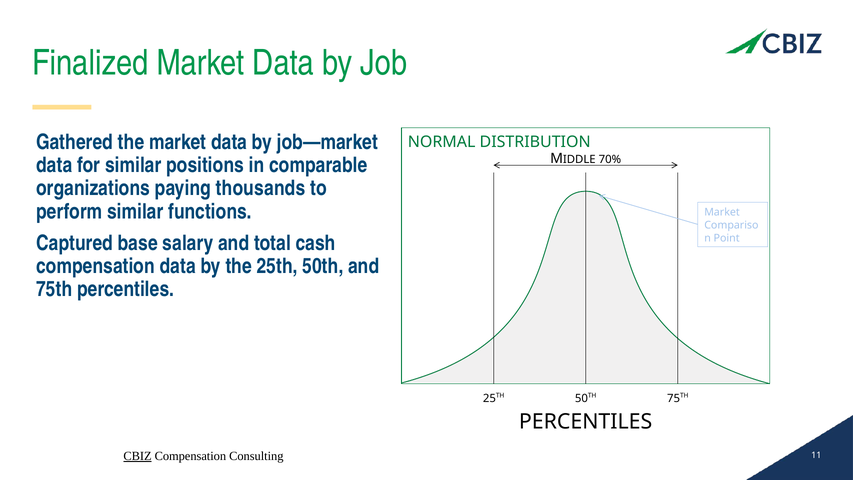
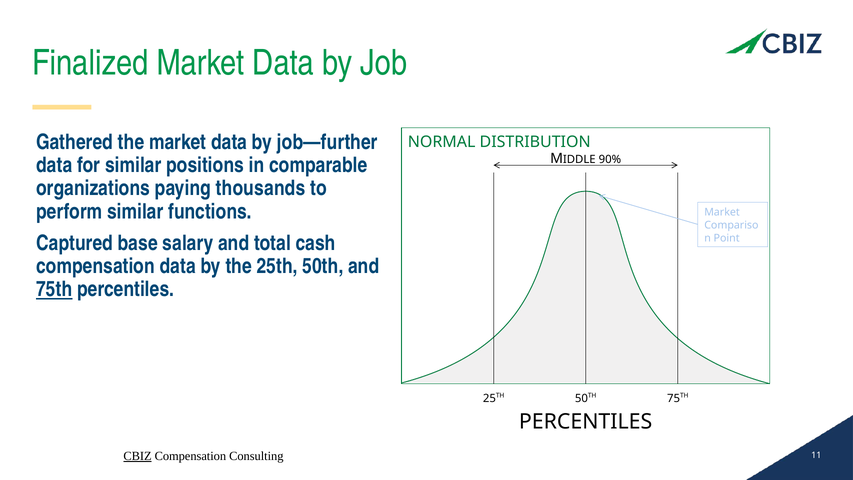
job—market: job—market -> job—further (327, 142)
70%: 70% -> 90% (610, 159)
75th underline: none -> present (54, 289)
